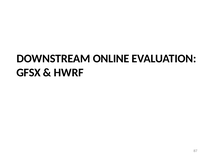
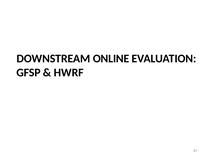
GFSX: GFSX -> GFSP (29, 72)
